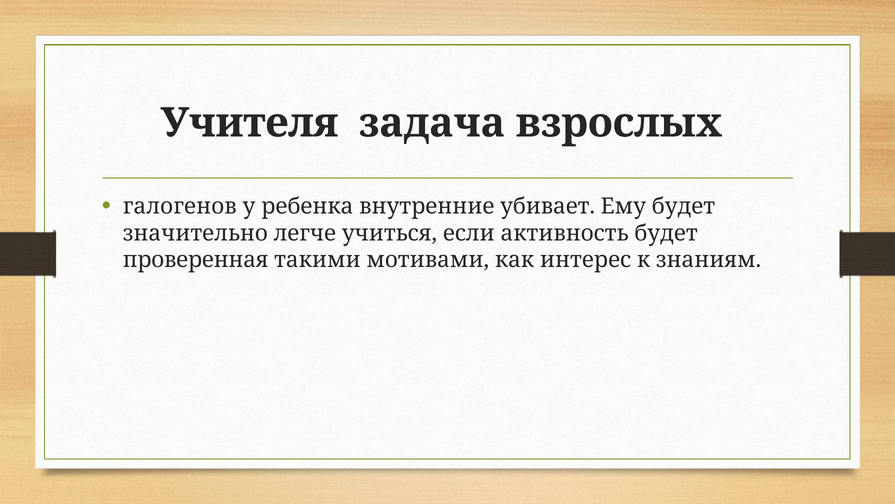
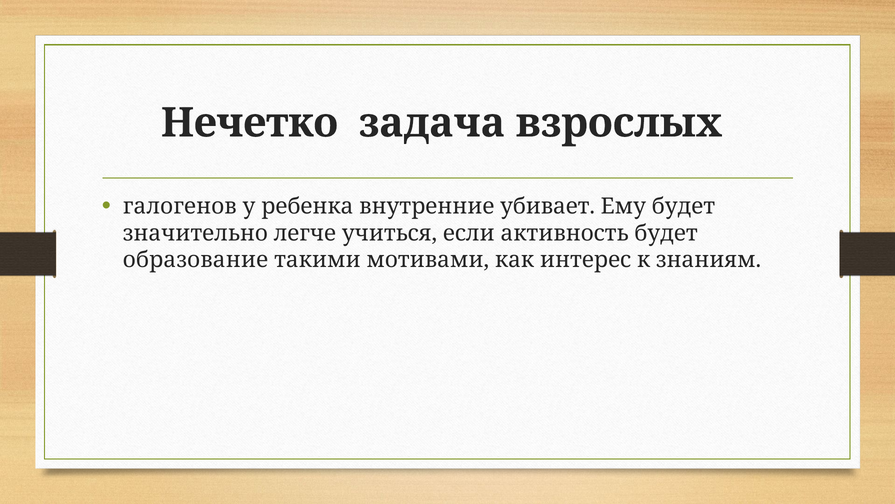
Учителя: Учителя -> Нечетко (250, 123)
проверенная: проверенная -> образование (195, 260)
